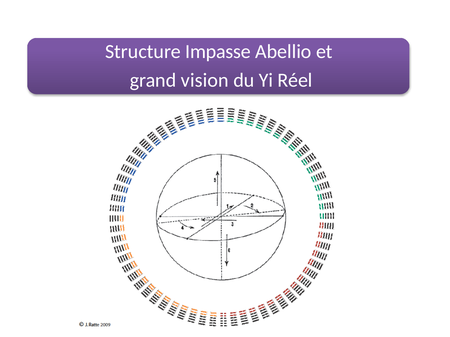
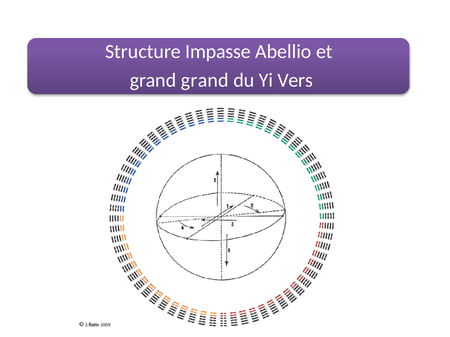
grand vision: vision -> grand (205, 80)
Réel: Réel -> Vers (295, 80)
